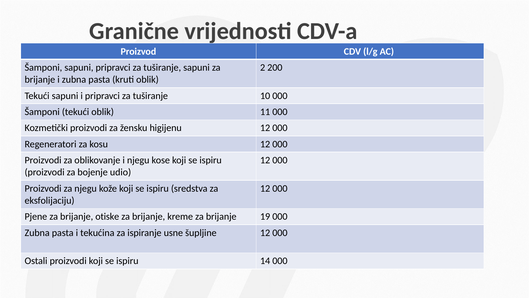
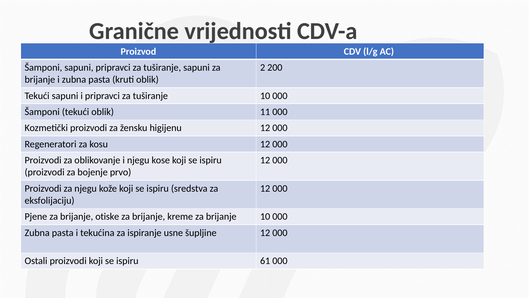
udio: udio -> prvo (121, 172)
brijanje 19: 19 -> 10 (265, 216)
14: 14 -> 61 (265, 261)
